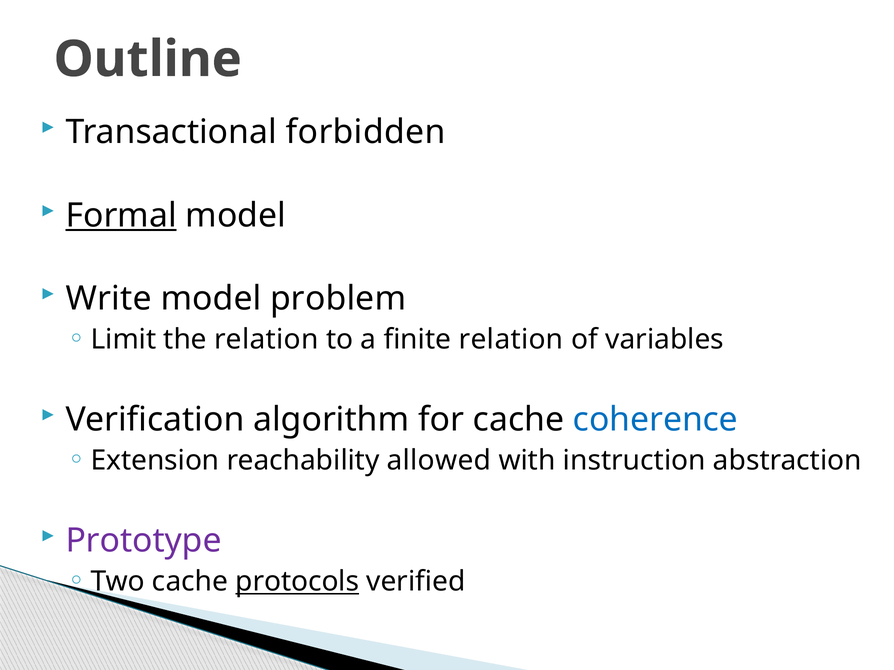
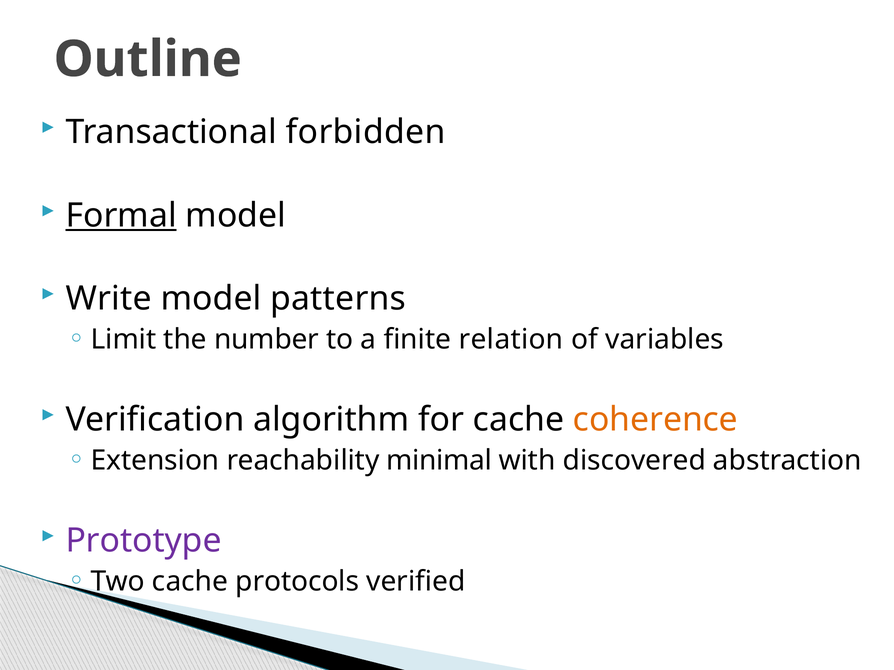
problem: problem -> patterns (338, 299)
the relation: relation -> number (267, 340)
coherence colour: blue -> orange (655, 420)
allowed: allowed -> minimal (439, 461)
instruction: instruction -> discovered (634, 461)
protocols underline: present -> none (297, 582)
